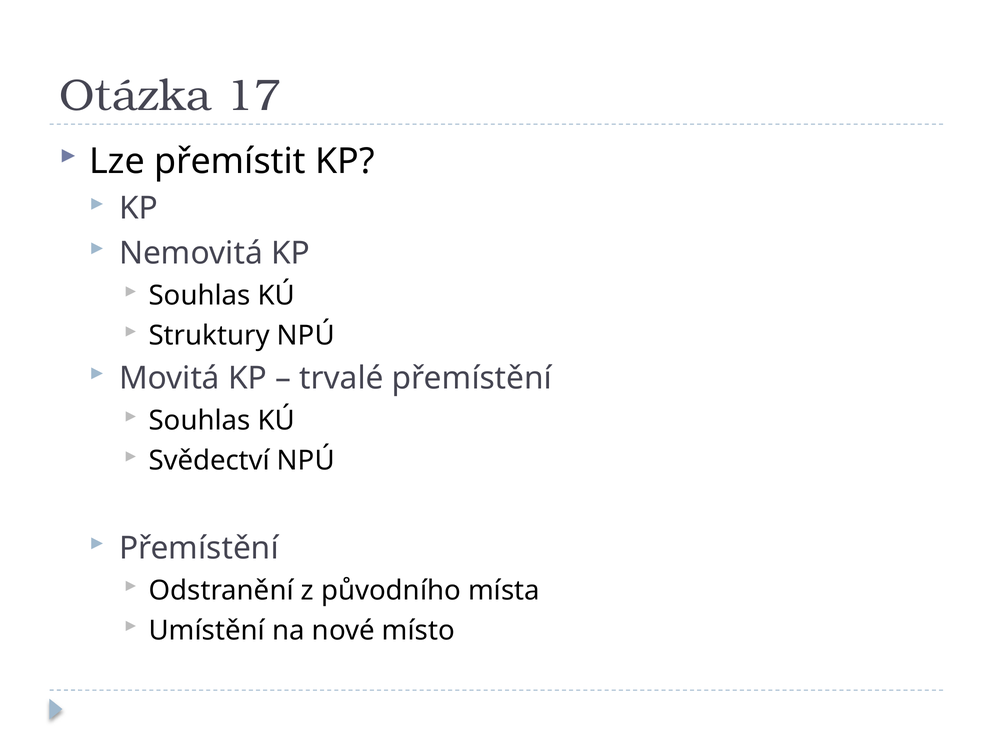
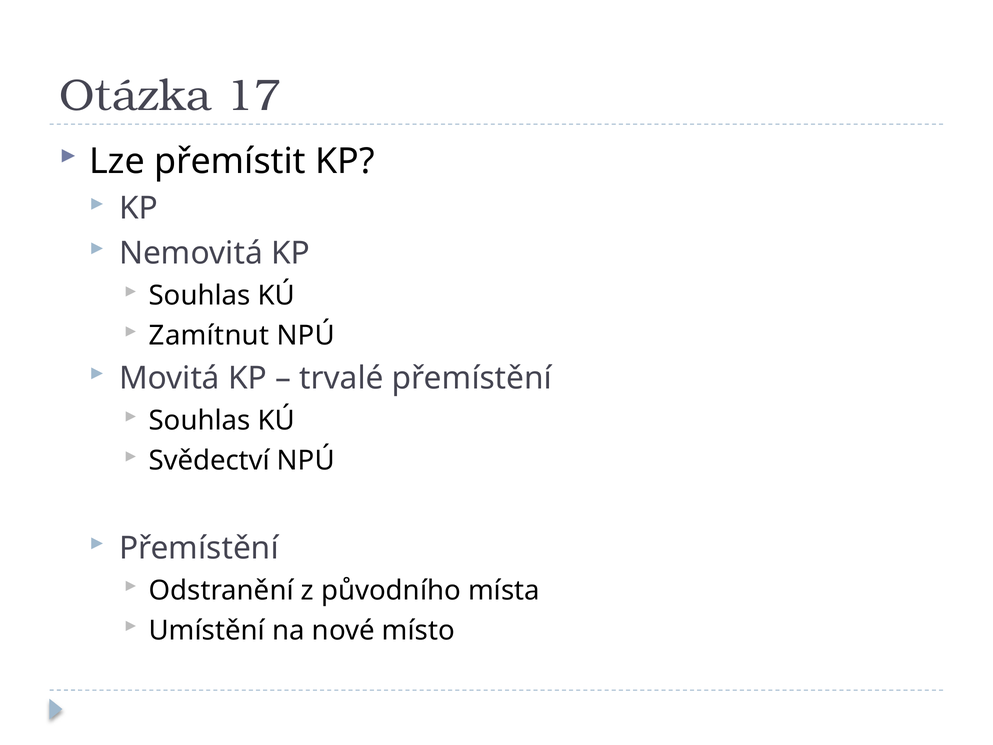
Struktury: Struktury -> Zamítnut (209, 336)
